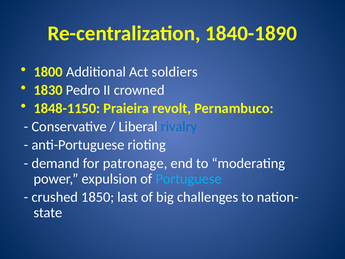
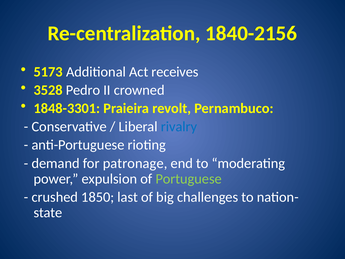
1840-1890: 1840-1890 -> 1840-2156 (251, 33)
1800: 1800 -> 5173 (48, 72)
soldiers: soldiers -> receives (175, 72)
1830: 1830 -> 3528 (48, 90)
1848-1150: 1848-1150 -> 1848-3301 (67, 108)
Portuguese colour: light blue -> light green (189, 179)
